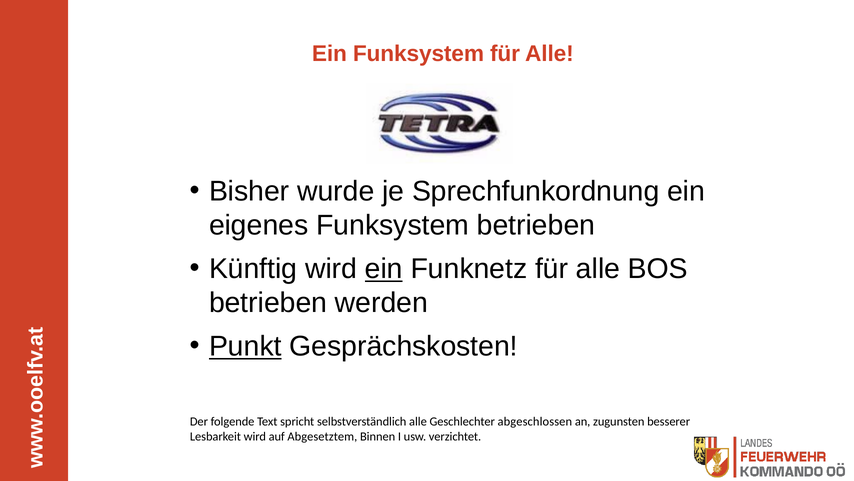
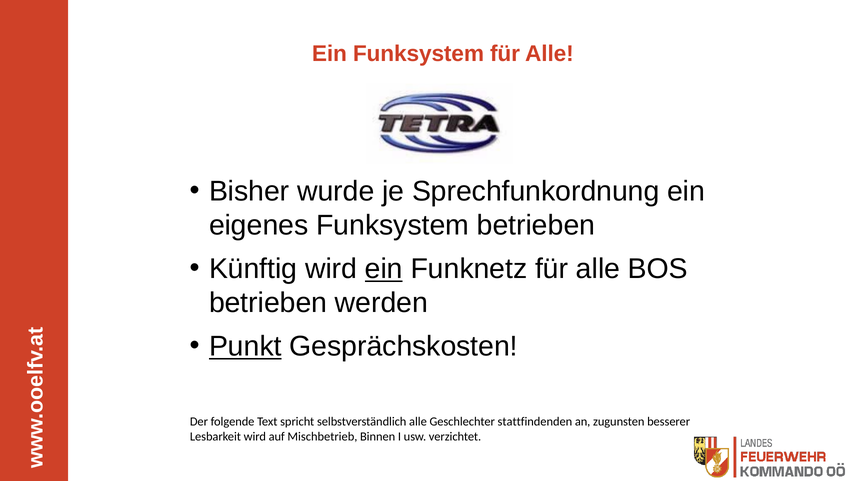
abgeschlossen: abgeschlossen -> stattfindenden (535, 421)
Abgesetztem: Abgesetztem -> Mischbetrieb (322, 436)
